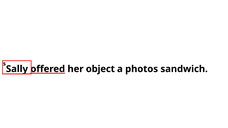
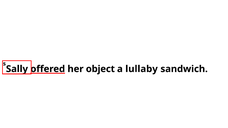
photos: photos -> lullaby (142, 69)
